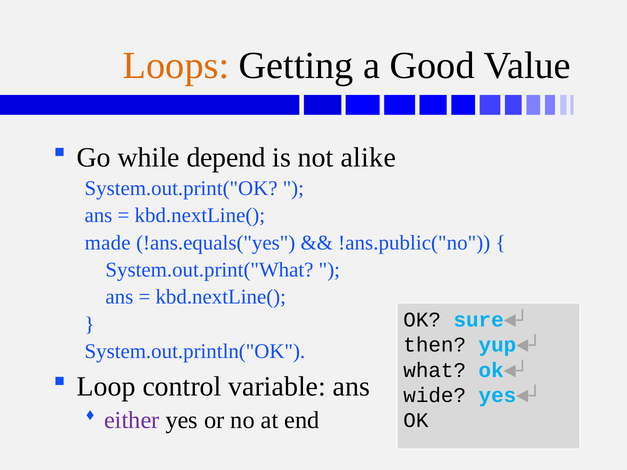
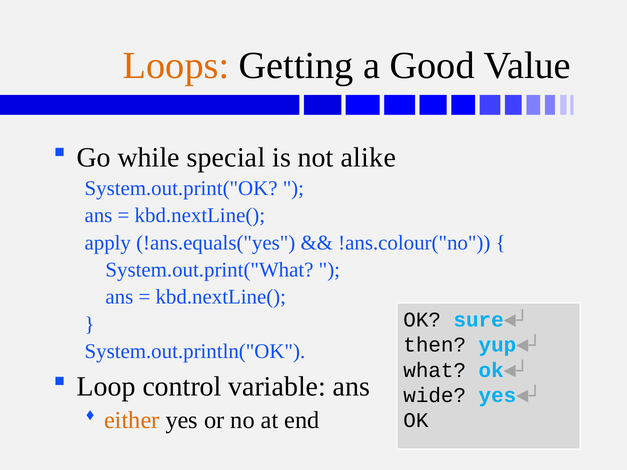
depend: depend -> special (226, 158)
made: made -> apply (108, 243)
!ans.public("no: !ans.public("no -> !ans.colour("no (414, 243)
either colour: purple -> orange (132, 420)
